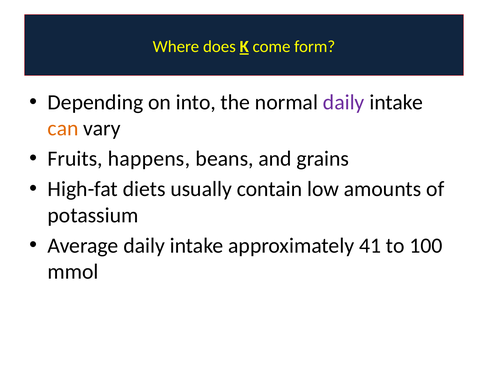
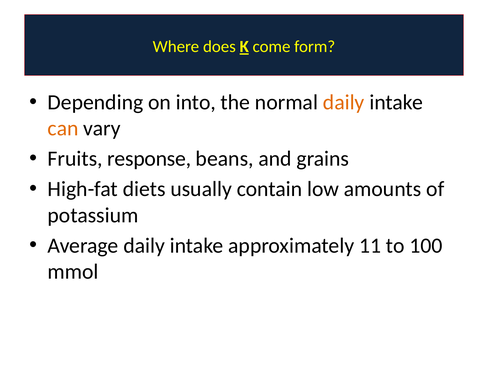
daily colour: purple -> orange (344, 102)
happens: happens -> response (149, 159)
41: 41 -> 11 (370, 246)
